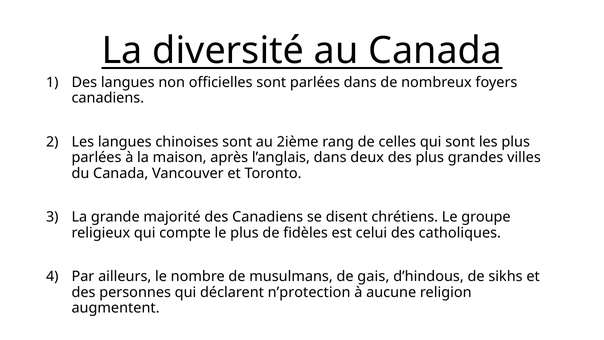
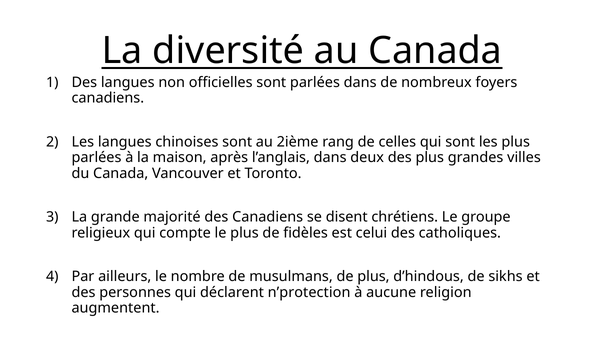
de gais: gais -> plus (373, 276)
